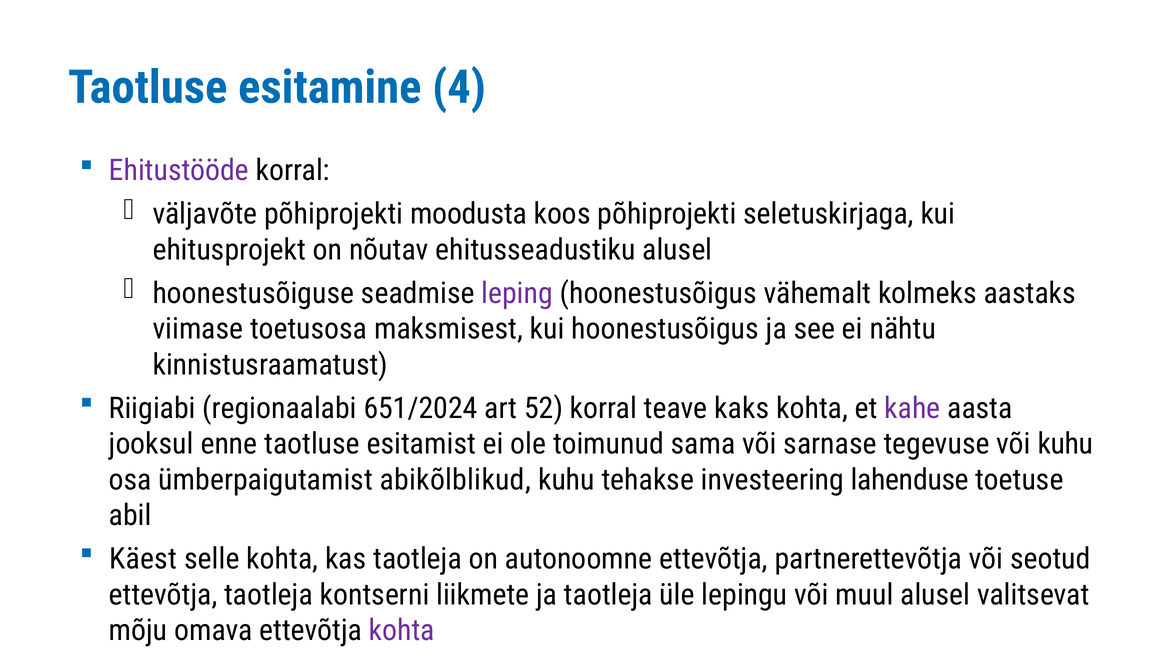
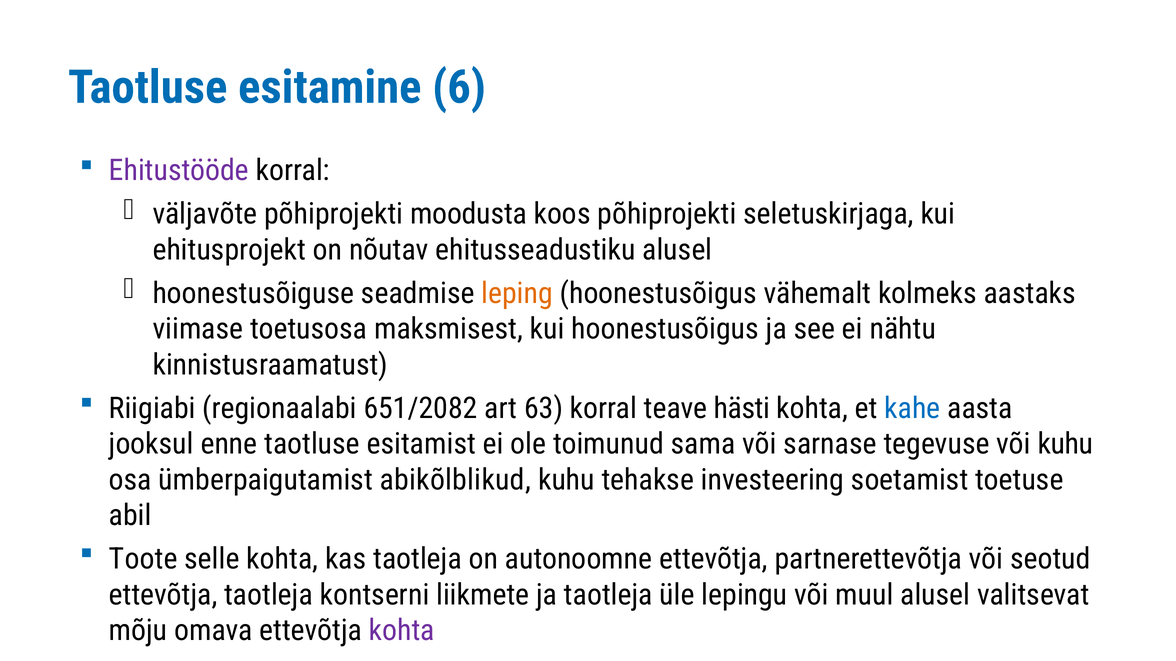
4: 4 -> 6 (459, 87)
leping colour: purple -> orange (517, 293)
651/2024: 651/2024 -> 651/2082 (421, 409)
52: 52 -> 63 (544, 409)
kaks: kaks -> hästi (742, 409)
kahe colour: purple -> blue (912, 409)
lahenduse: lahenduse -> soetamist (910, 480)
Käest: Käest -> Toote (143, 559)
